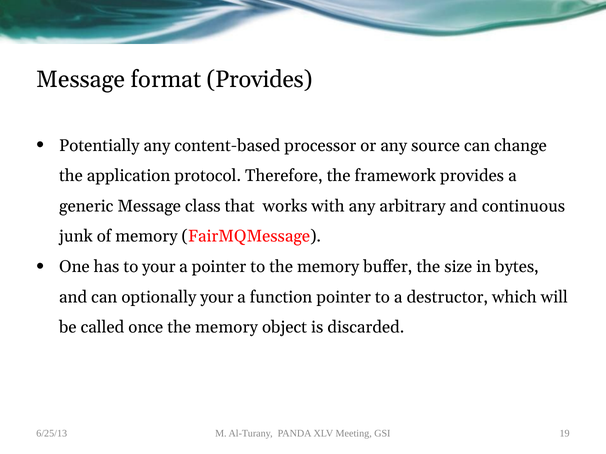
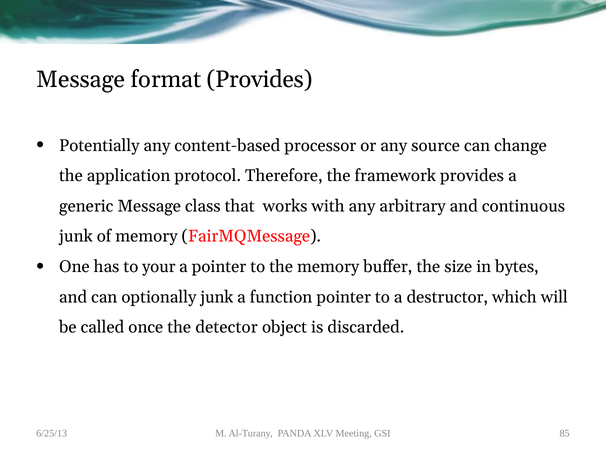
optionally your: your -> junk (217, 297)
once the memory: memory -> detector (226, 328)
19: 19 -> 85 (565, 434)
